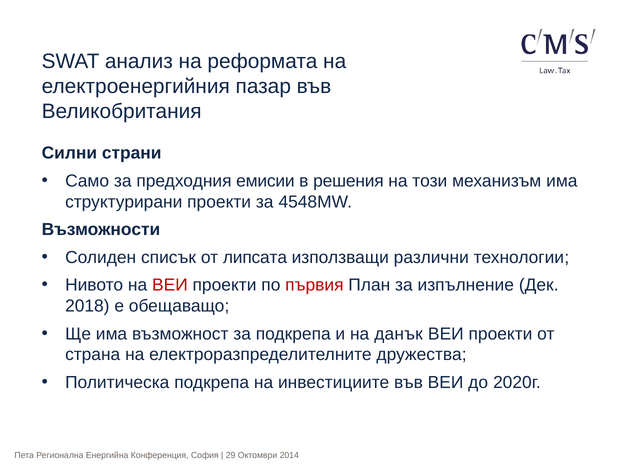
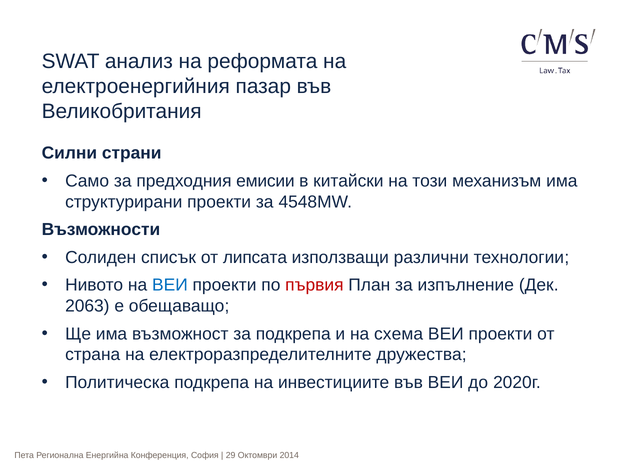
решения: решения -> китайски (348, 181)
ВЕИ colour: red -> blue (170, 285)
2018: 2018 -> 2063 (87, 306)
данък: данък -> схема (399, 334)
